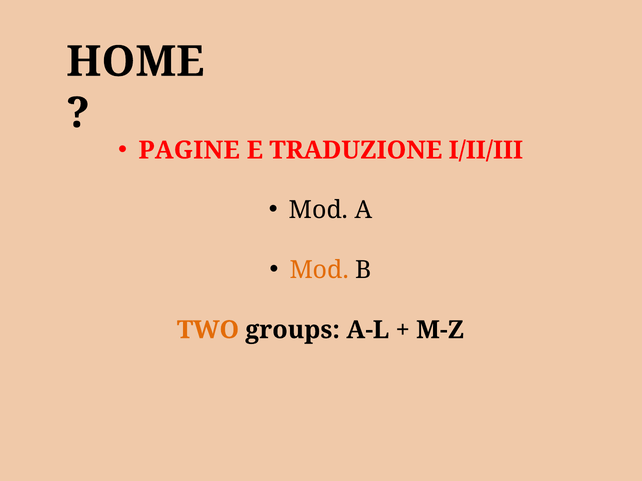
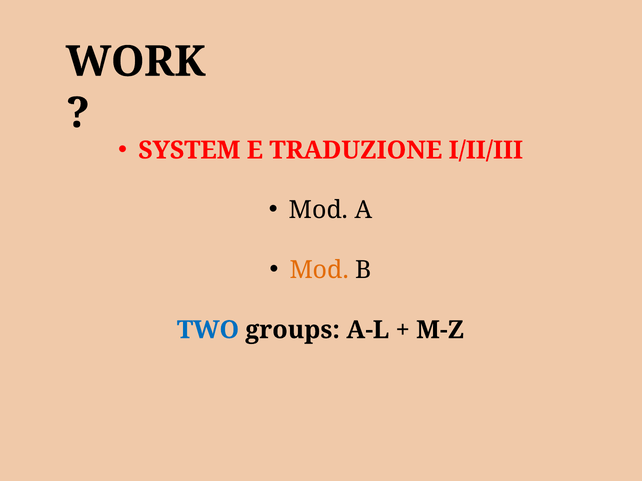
HOME: HOME -> WORK (136, 62)
PAGINE: PAGINE -> SYSTEM (189, 150)
TWO colour: orange -> blue (208, 330)
